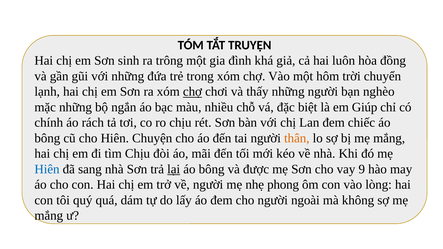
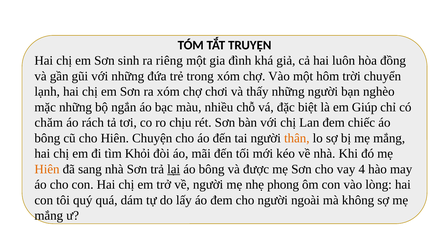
trông: trông -> riêng (169, 61)
chợ underline: present -> none (192, 92)
chính: chính -> chăm (49, 123)
tìm Chịu: Chịu -> Khỏi (138, 154)
Hiên colour: blue -> orange (47, 169)
9: 9 -> 4 (362, 169)
